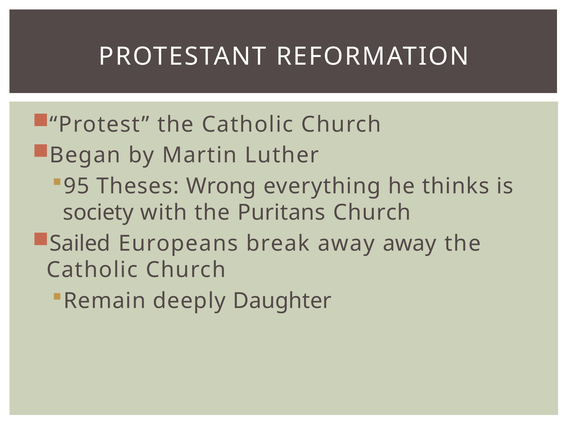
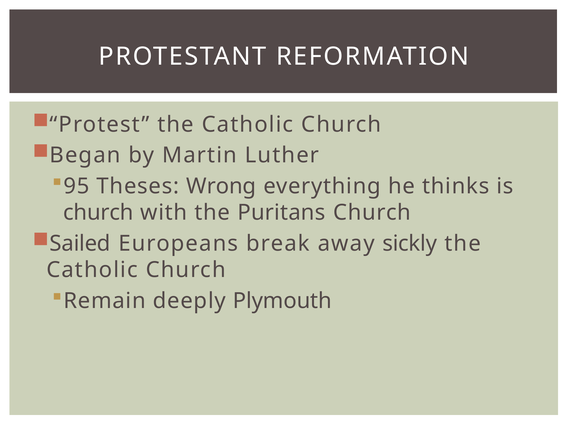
society: society -> church (98, 213)
away away: away -> sickly (410, 243)
Daughter: Daughter -> Plymouth (282, 301)
